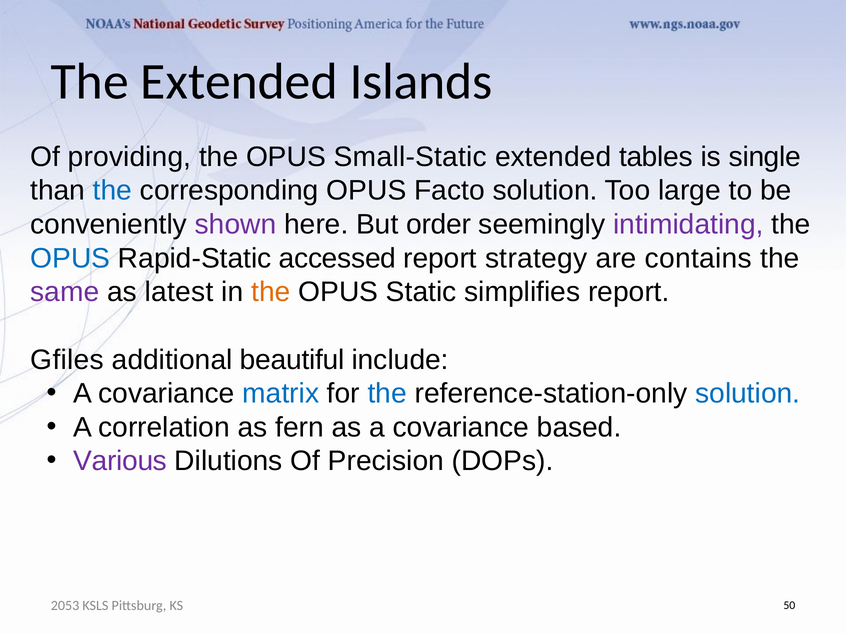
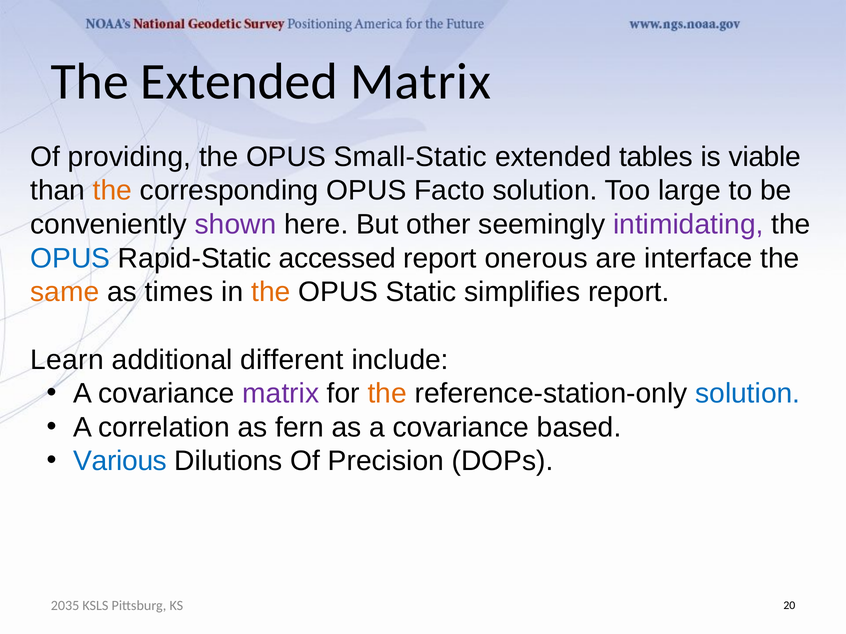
Extended Islands: Islands -> Matrix (420, 82)
single: single -> viable (765, 157)
the colour: blue -> orange (113, 191)
order: order -> other (438, 225)
strategy: strategy -> onerous (536, 259)
contains: contains -> interface (698, 259)
same colour: purple -> orange (65, 292)
latest: latest -> times (179, 292)
Gfiles: Gfiles -> Learn (67, 360)
beautiful: beautiful -> different (292, 360)
matrix colour: blue -> purple (281, 394)
the colour: blue -> orange (387, 394)
Various colour: purple -> blue (120, 462)
2053: 2053 -> 2035 (65, 606)
50: 50 -> 20 (789, 606)
